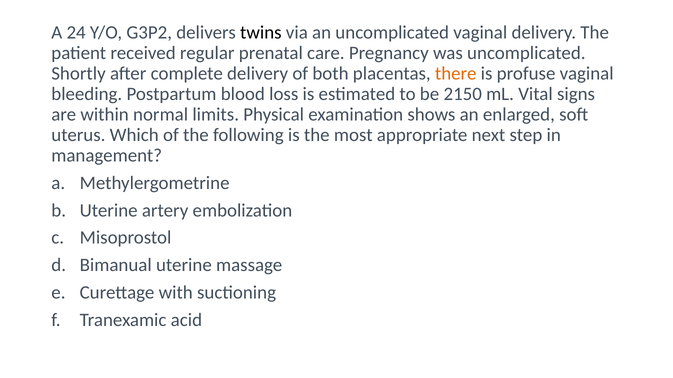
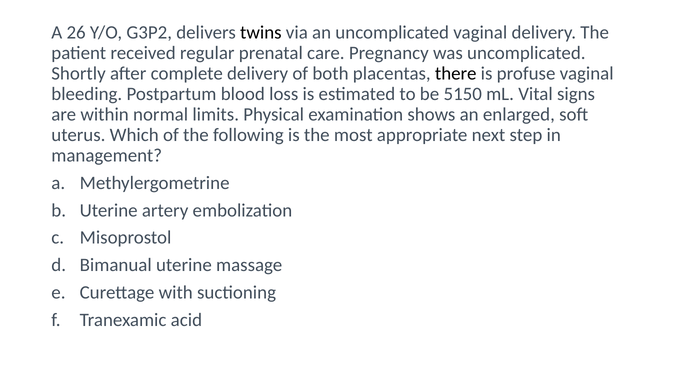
24: 24 -> 26 (76, 33)
there colour: orange -> black (456, 74)
2150: 2150 -> 5150 (463, 94)
